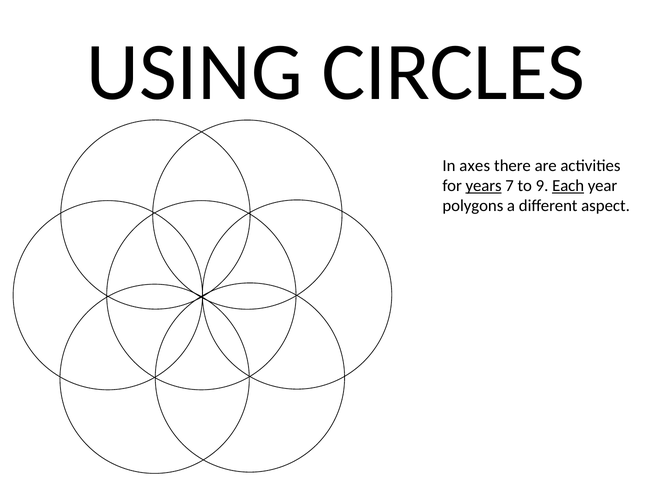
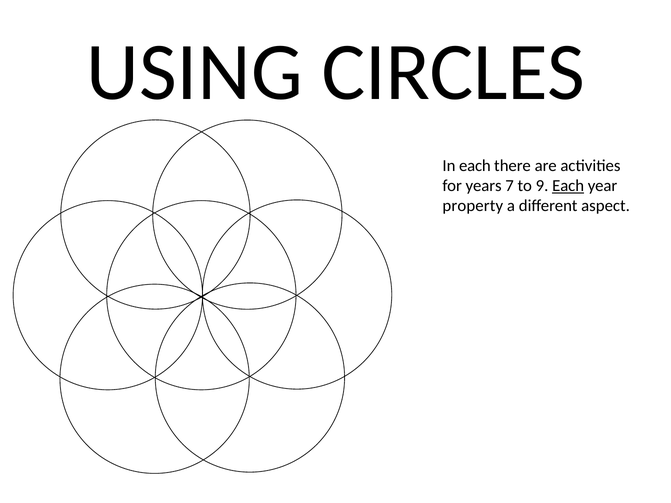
In axes: axes -> each (475, 166)
years underline: present -> none (484, 186)
polygons: polygons -> property (473, 206)
